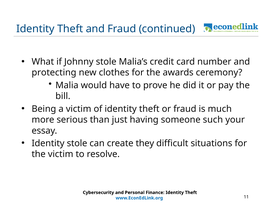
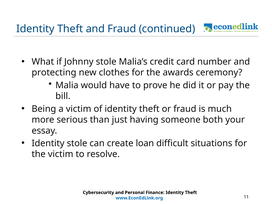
such: such -> both (213, 120)
they: they -> loan (145, 143)
